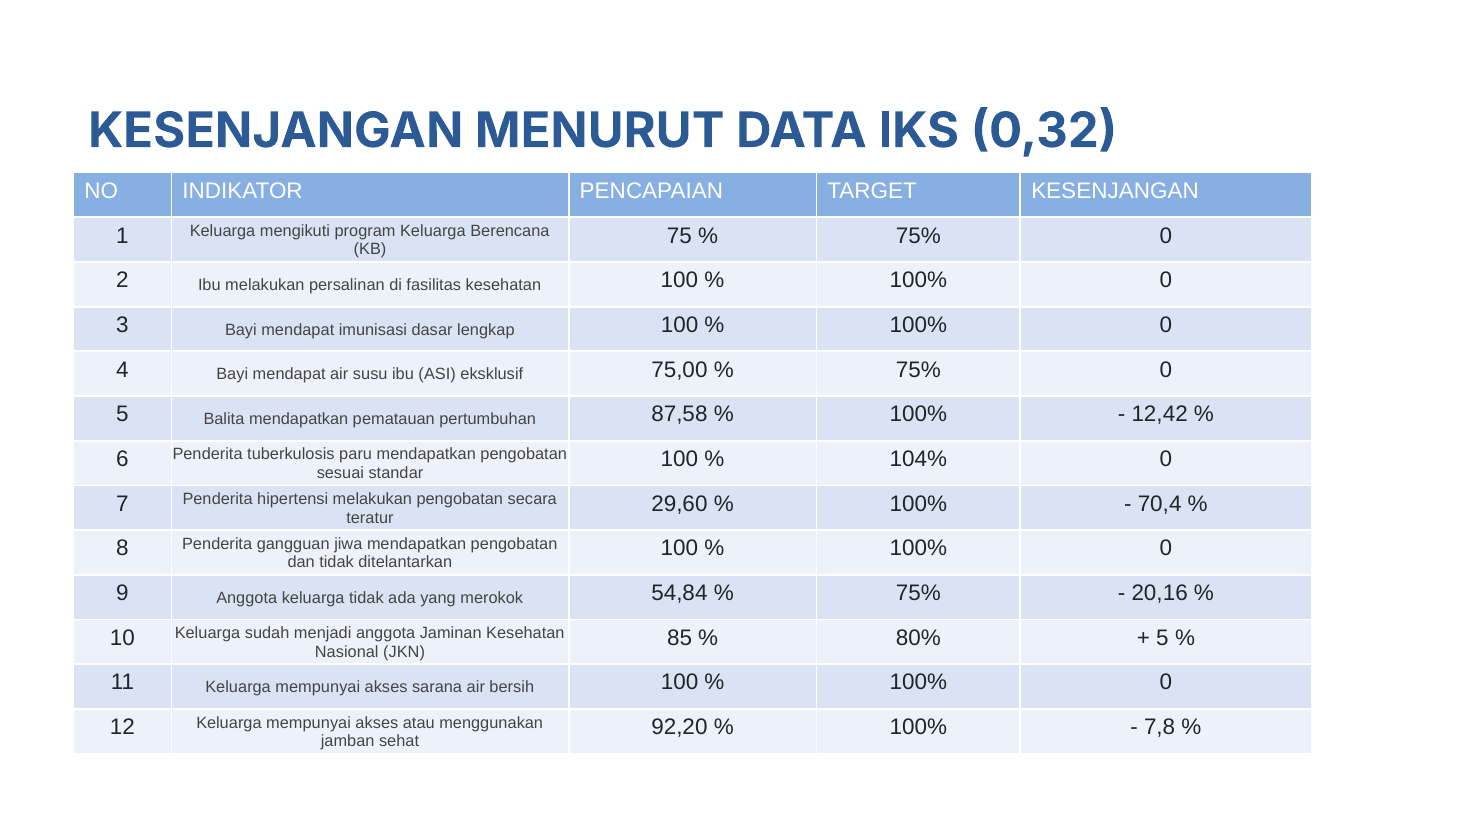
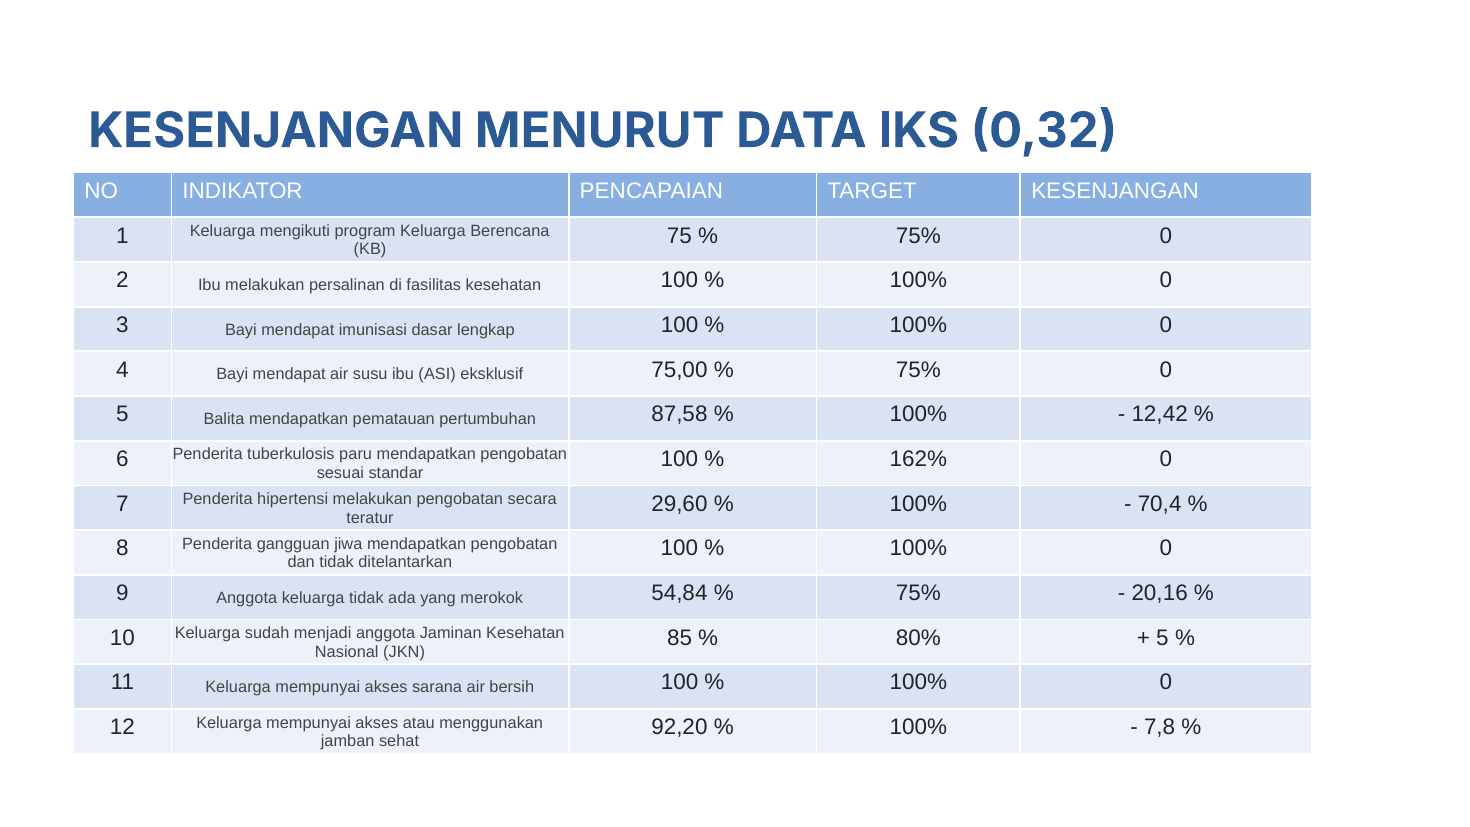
104%: 104% -> 162% (918, 459)
